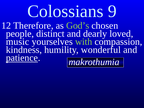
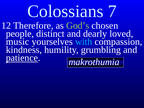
9: 9 -> 7 (112, 11)
with colour: light green -> light blue (84, 42)
wonderful: wonderful -> grumbling (101, 50)
